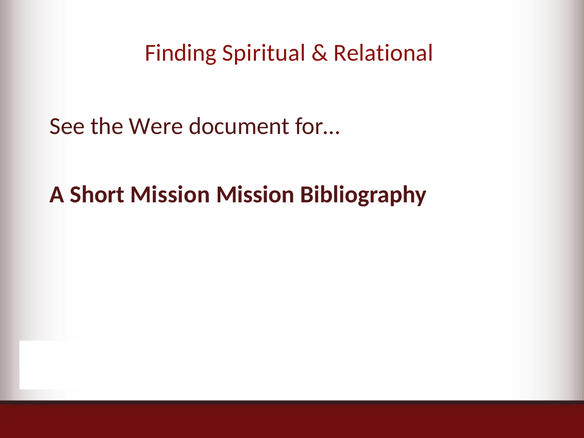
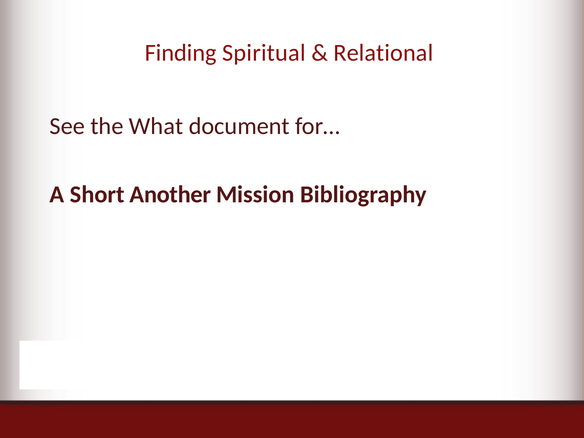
Were: Were -> What (156, 126)
Short Mission: Mission -> Another (170, 194)
